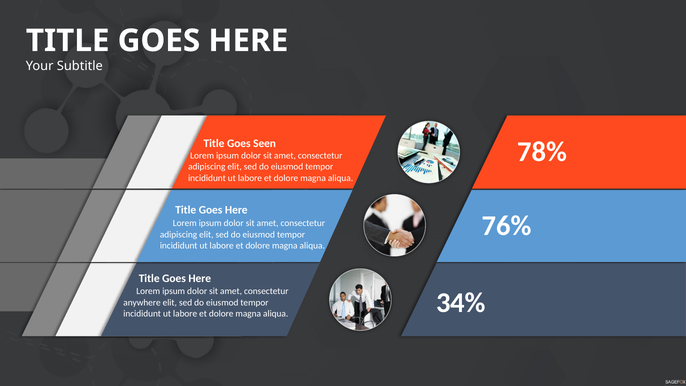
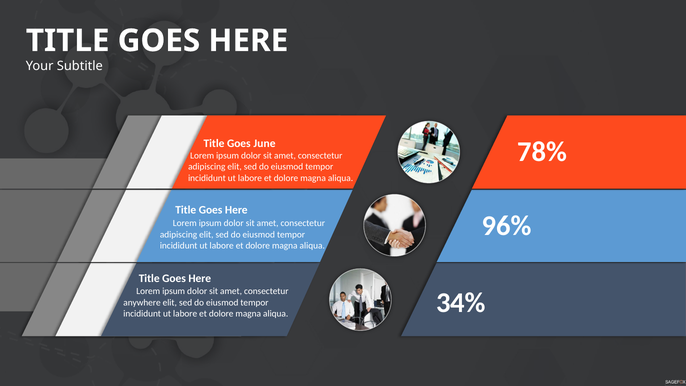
Seen: Seen -> June (264, 143)
76%: 76% -> 96% (507, 225)
